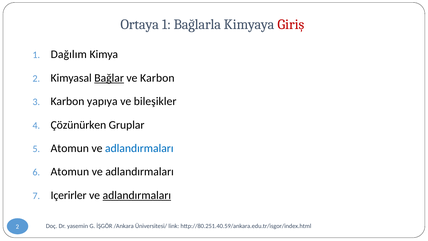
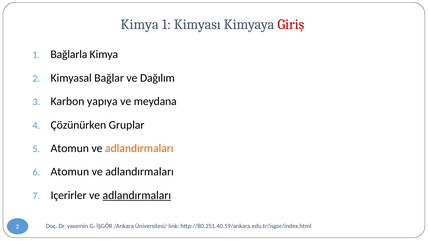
Ortaya: Ortaya -> Kimya (140, 24)
Bağlarla: Bağlarla -> Kimyası (197, 24)
Dağılım: Dağılım -> Bağlarla (69, 54)
Bağlar underline: present -> none (109, 78)
ve Karbon: Karbon -> Dağılım (157, 78)
bileşikler: bileşikler -> meydana (155, 101)
adlandırmaları colour: blue -> orange (139, 148)
